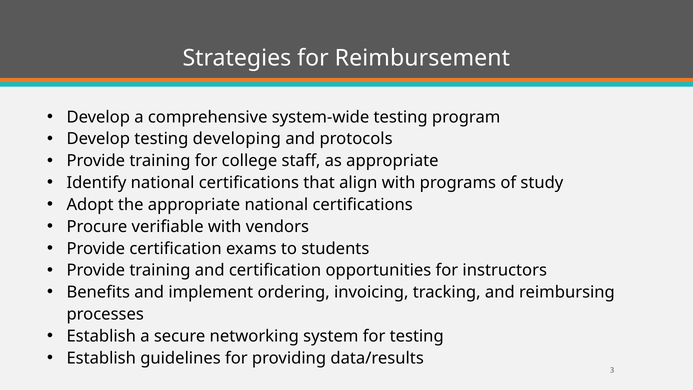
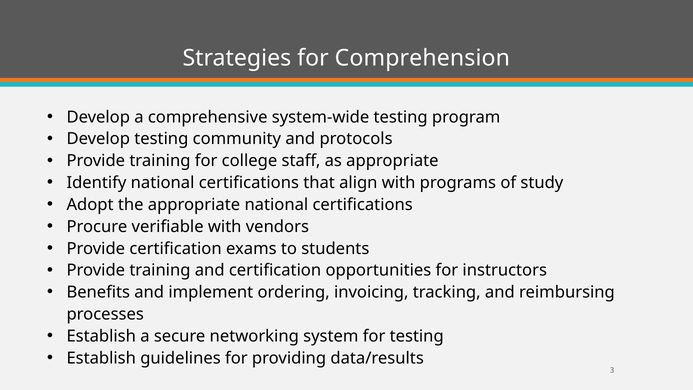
Reimbursement: Reimbursement -> Comprehension (422, 58)
developing: developing -> community (237, 139)
